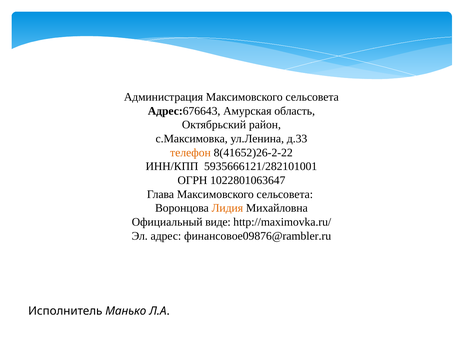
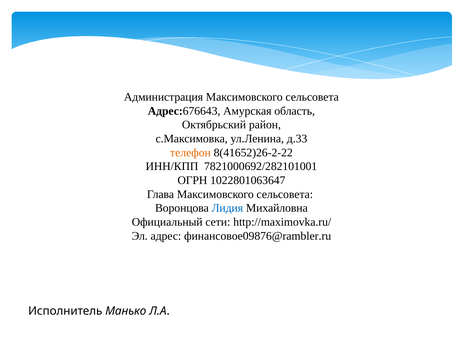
5935666121/282101001: 5935666121/282101001 -> 7821000692/282101001 (261, 167)
Лидия colour: orange -> blue (227, 208)
виде: виде -> сети (218, 222)
